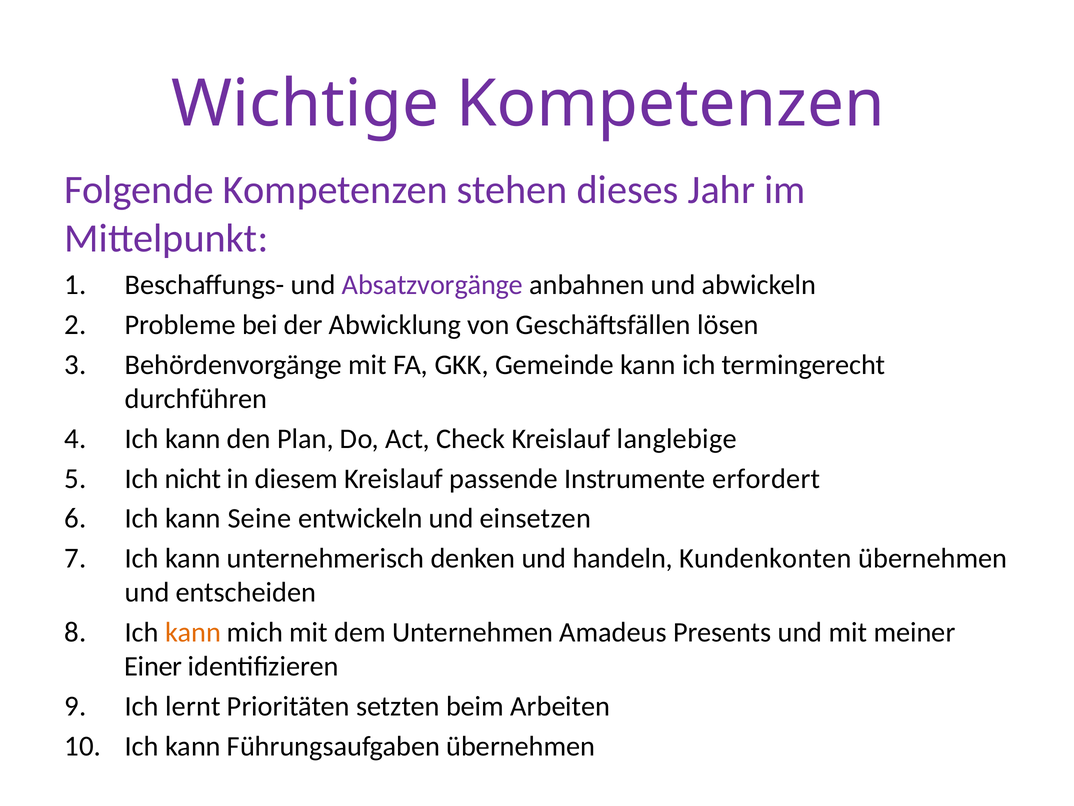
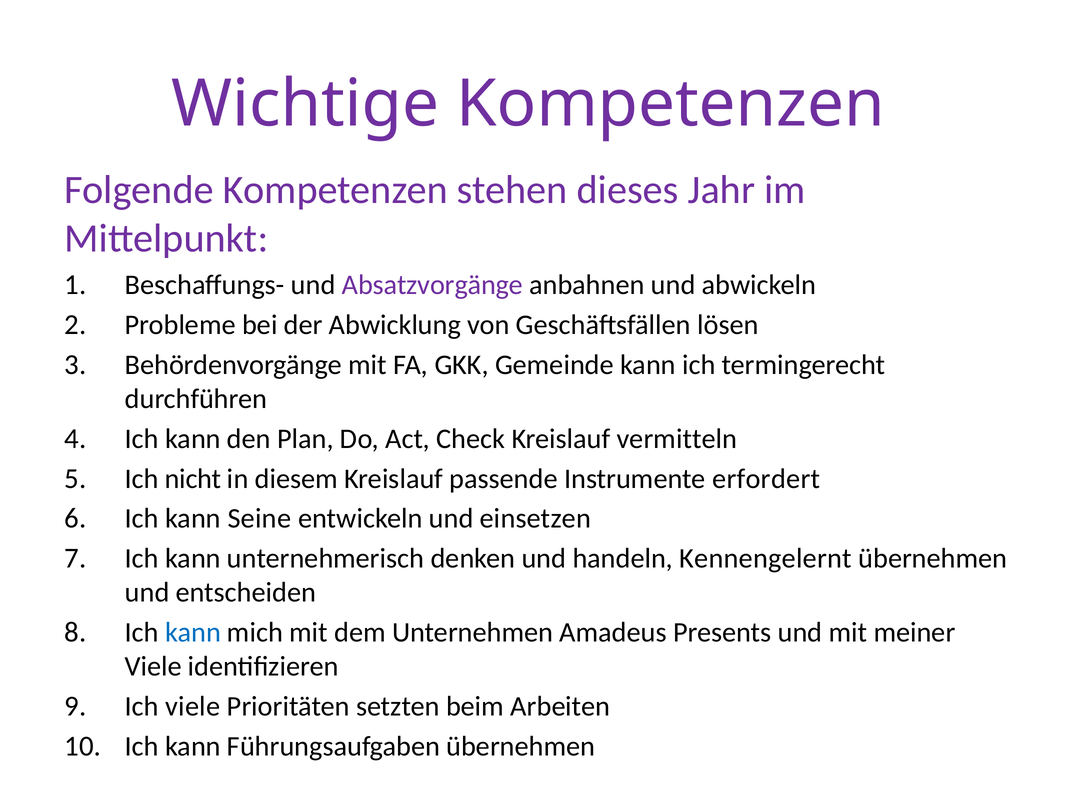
langlebige: langlebige -> vermitteln (677, 438)
Kundenkonten: Kundenkonten -> Kennengelernt (766, 558)
kann colour: orange -> blue (193, 632)
Einer: Einer -> Viele (153, 666)
Ich lernt: lernt -> viele (193, 706)
